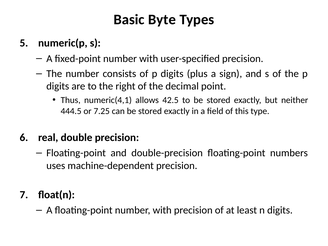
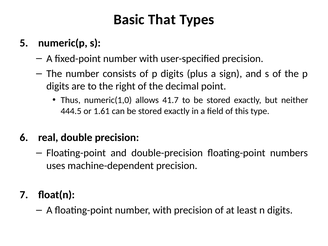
Byte: Byte -> That (162, 20)
numeric(4,1: numeric(4,1 -> numeric(1,0 (108, 100)
42.5: 42.5 -> 41.7 (170, 100)
7.25: 7.25 -> 1.61 (102, 111)
